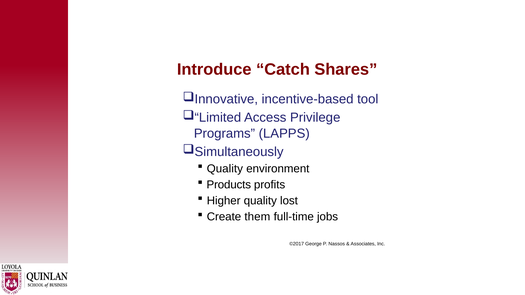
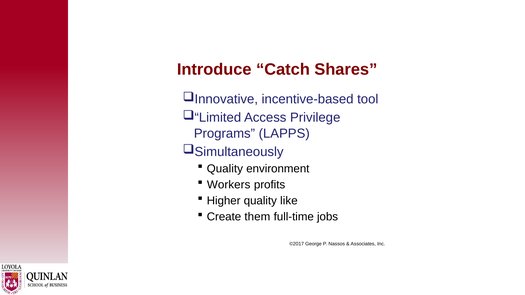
Products: Products -> Workers (229, 185)
lost: lost -> like (289, 201)
